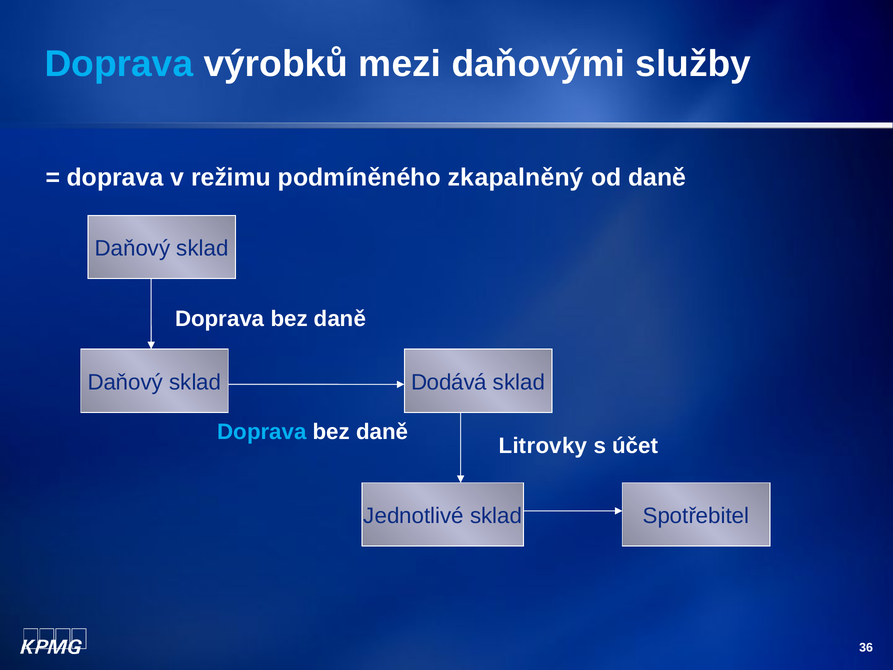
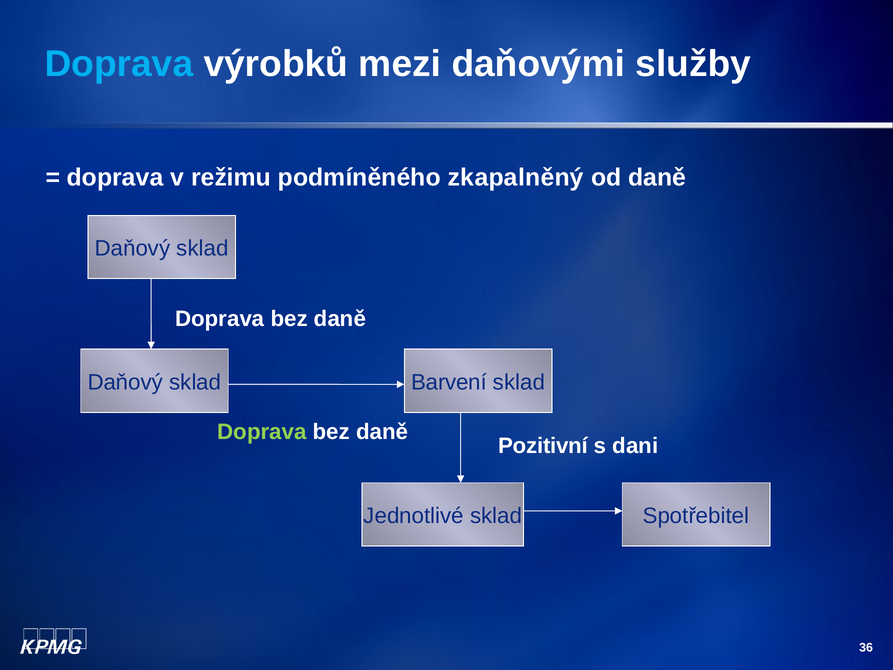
Dodává: Dodává -> Barvení (449, 382)
Doprava colour: light blue -> light green (262, 432)
Litrovky: Litrovky -> Pozitivní (543, 446)
účet: účet -> dani (635, 446)
